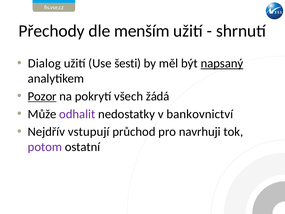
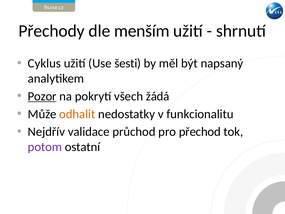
Dialog: Dialog -> Cyklus (44, 63)
napsaný underline: present -> none (222, 63)
odhalit colour: purple -> orange (77, 114)
bankovnictví: bankovnictví -> funkcionalitu (200, 114)
vstupují: vstupují -> validace (89, 132)
navrhuji: navrhuji -> přechod (200, 132)
